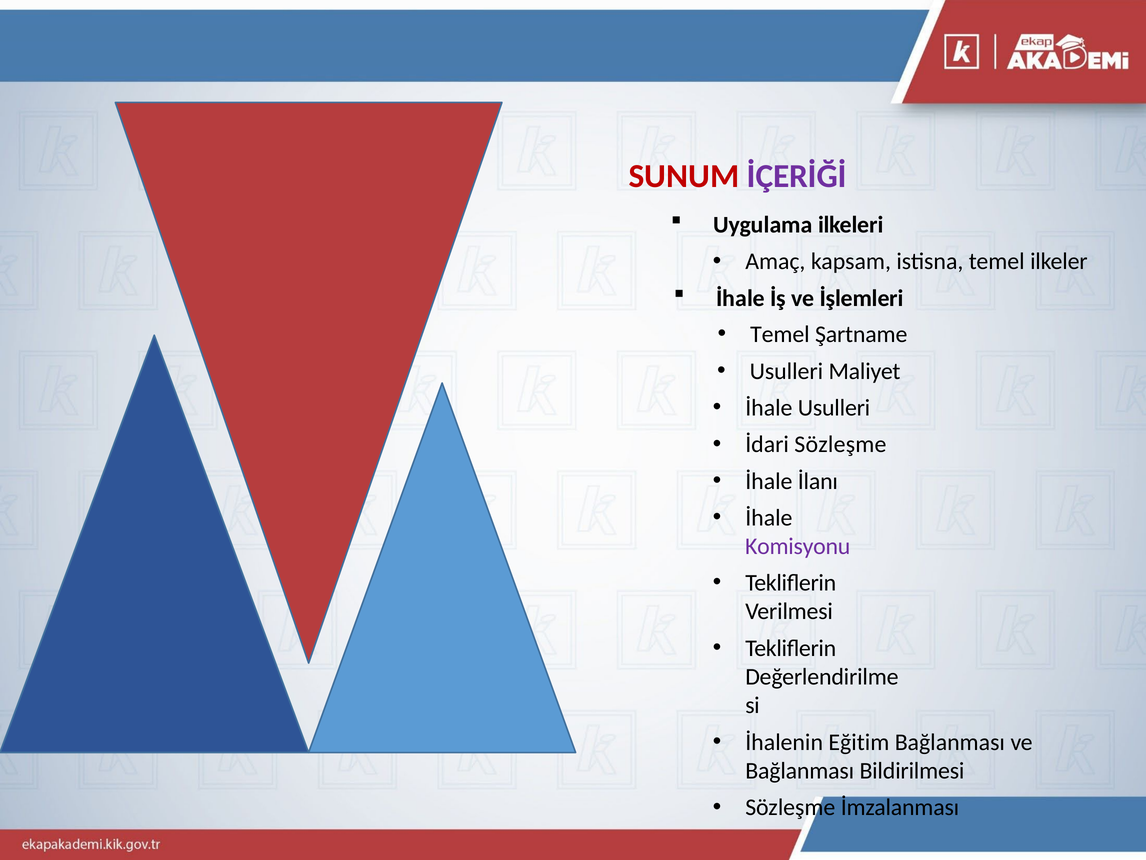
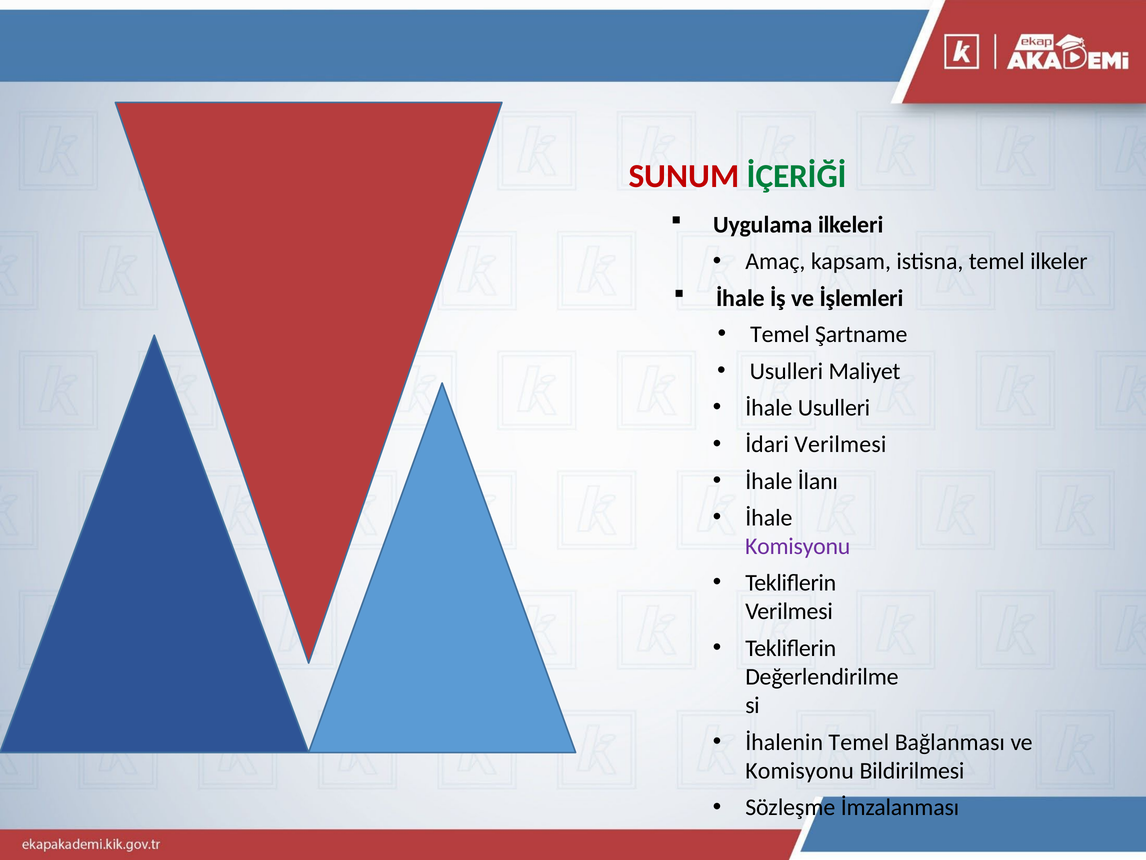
İÇERİĞİ colour: purple -> green (797, 176)
İdari Sözleşme: Sözleşme -> Verilmesi (840, 444)
İhalenin Eğitim: Eğitim -> Temel (859, 742)
Bağlanması: Bağlanması -> Komisyonu (800, 770)
